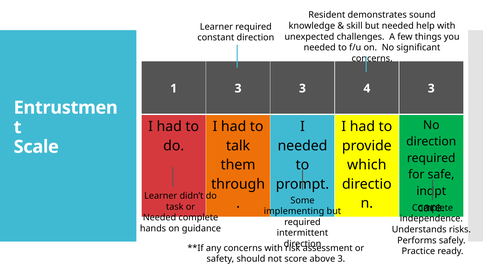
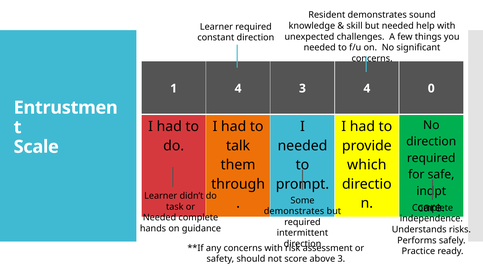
1 3: 3 -> 4 (238, 88)
4 3: 3 -> 0 (431, 88)
implementing: implementing -> demonstrates (294, 211)
